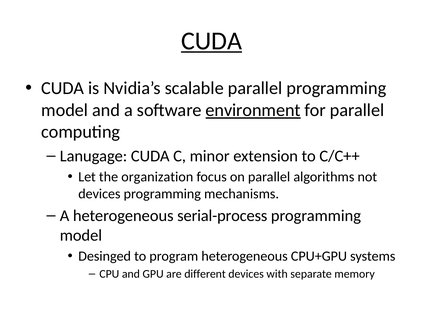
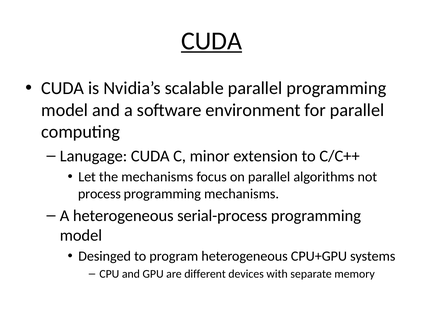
environment underline: present -> none (253, 110)
the organization: organization -> mechanisms (157, 177)
devices: devices -> process (99, 194)
